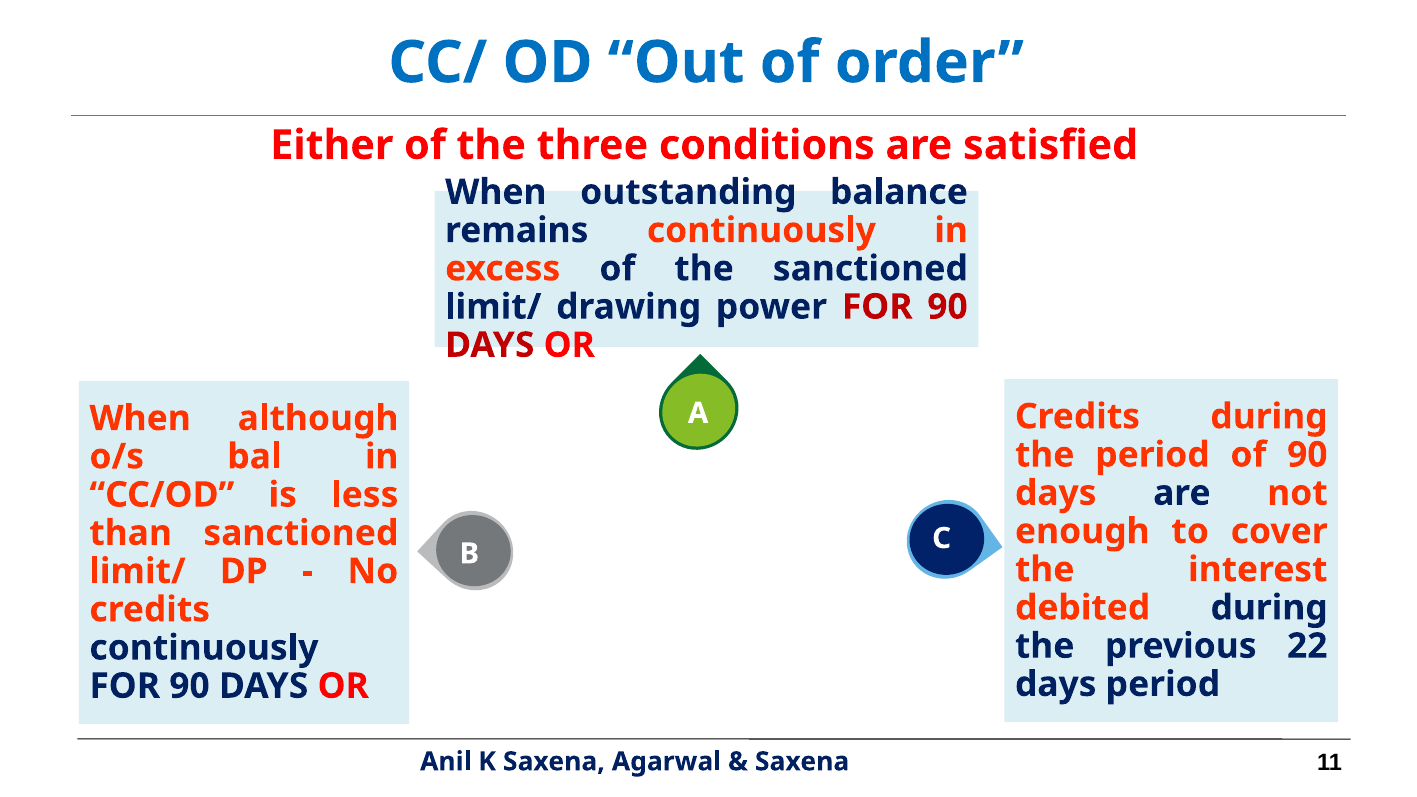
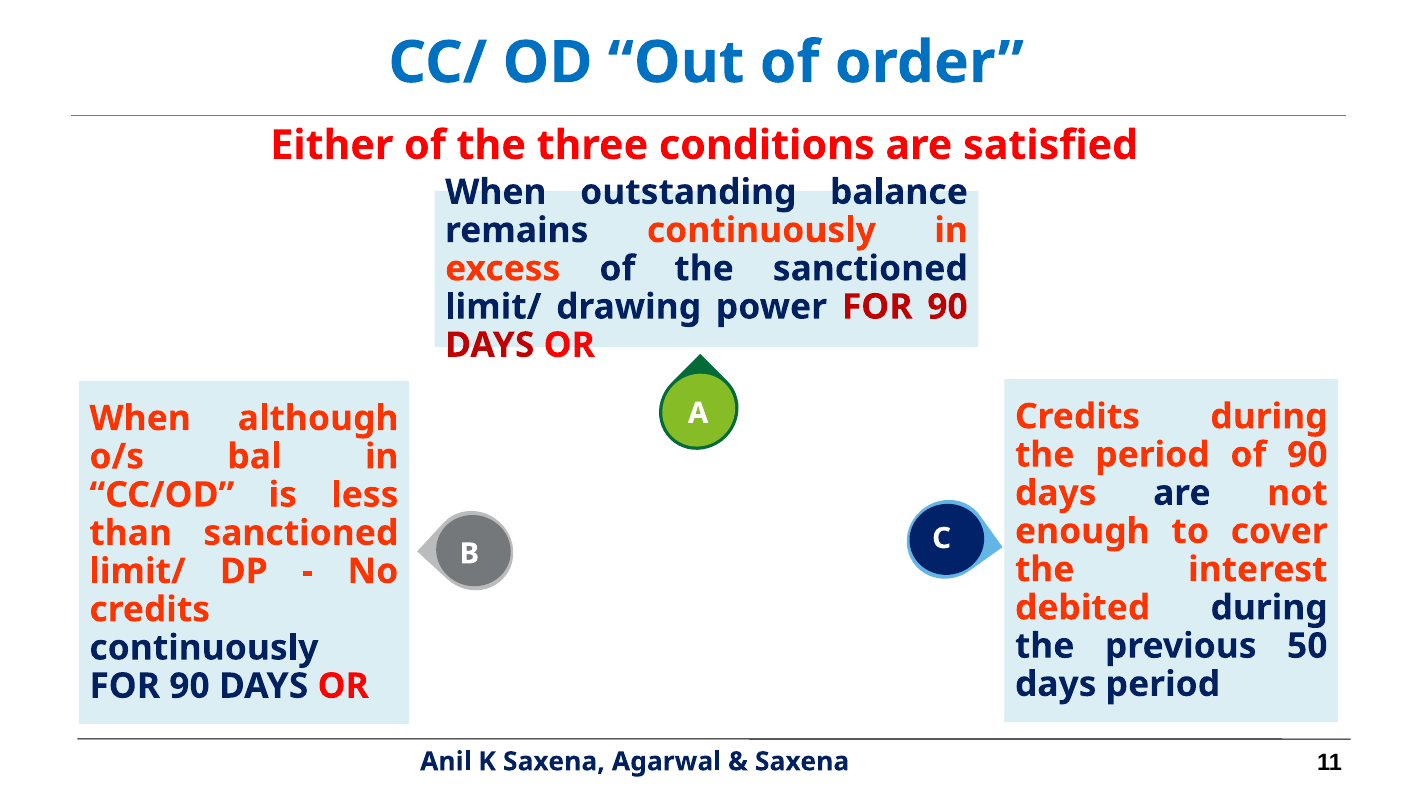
22: 22 -> 50 (1307, 646)
